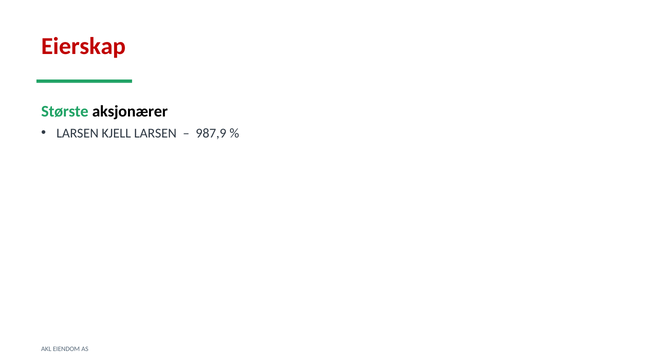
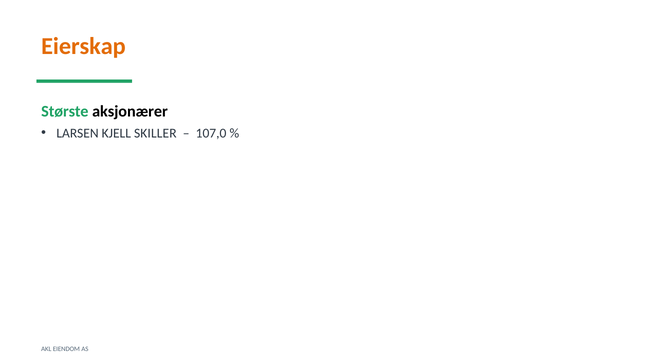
Eierskap colour: red -> orange (83, 46)
KJELL LARSEN: LARSEN -> SKILLER (155, 133)
987,9: 987,9 -> 107,0 (211, 133)
